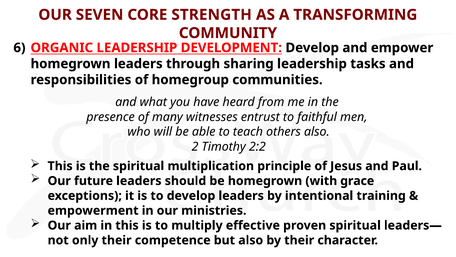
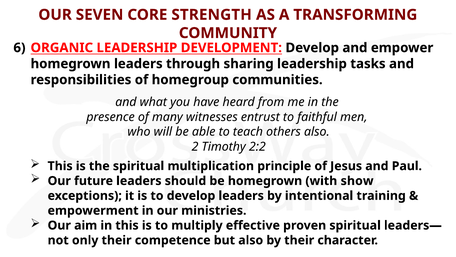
grace: grace -> show (357, 181)
